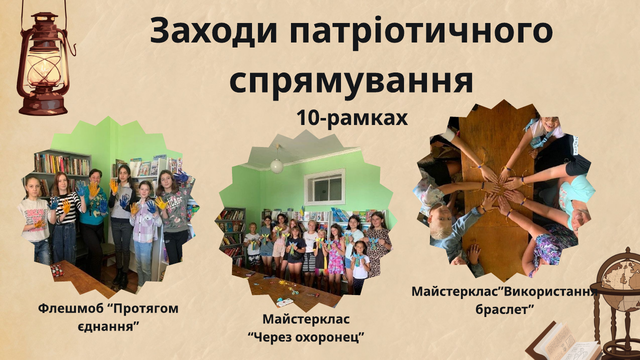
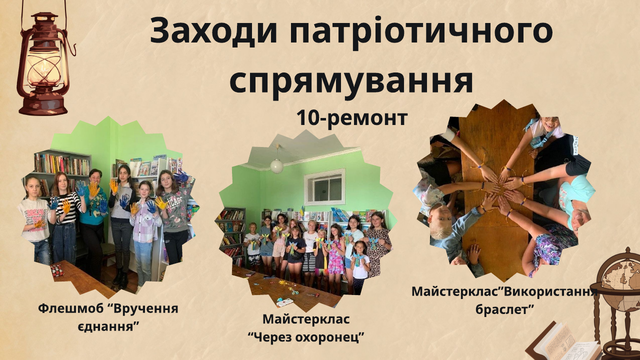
10-рамках: 10-рамках -> 10-ремонт (352, 118)
Протягом: Протягом -> Вручення (143, 309)
